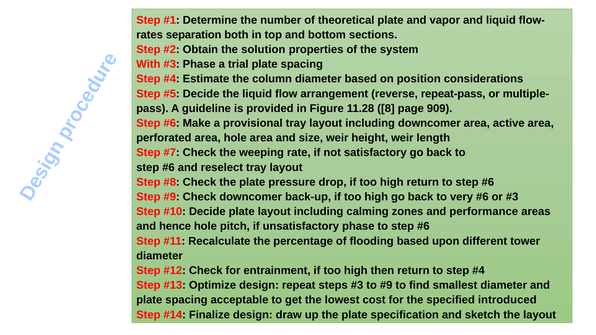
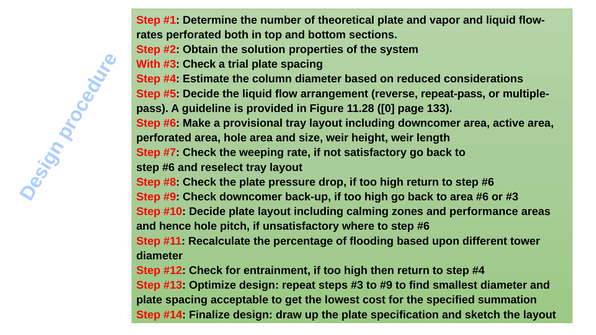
separation: separation -> perforated (194, 35)
Phase: Phase -> Check (199, 64)
position: position -> reduced (419, 79)
8: 8 -> 0 (386, 108)
909: 909 -> 133 (440, 108)
to very: very -> area (462, 197)
unsatisfactory phase: phase -> where (358, 226)
introduced: introduced -> summation (507, 300)
